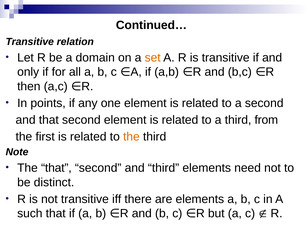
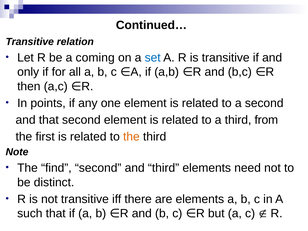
domain: domain -> coming (95, 58)
set colour: orange -> blue (153, 58)
The that: that -> find (56, 168)
